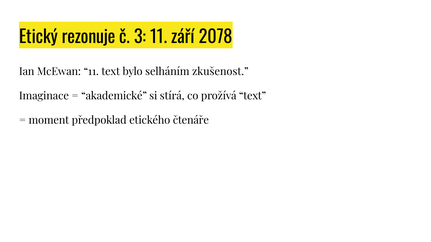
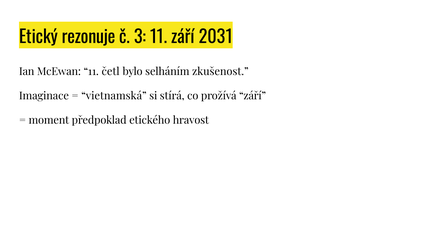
2078: 2078 -> 2031 (216, 37)
11 text: text -> četl (111, 72)
akademické: akademické -> vietnamská (114, 96)
prožívá text: text -> září (253, 96)
čtenáře: čtenáře -> hravost (191, 121)
